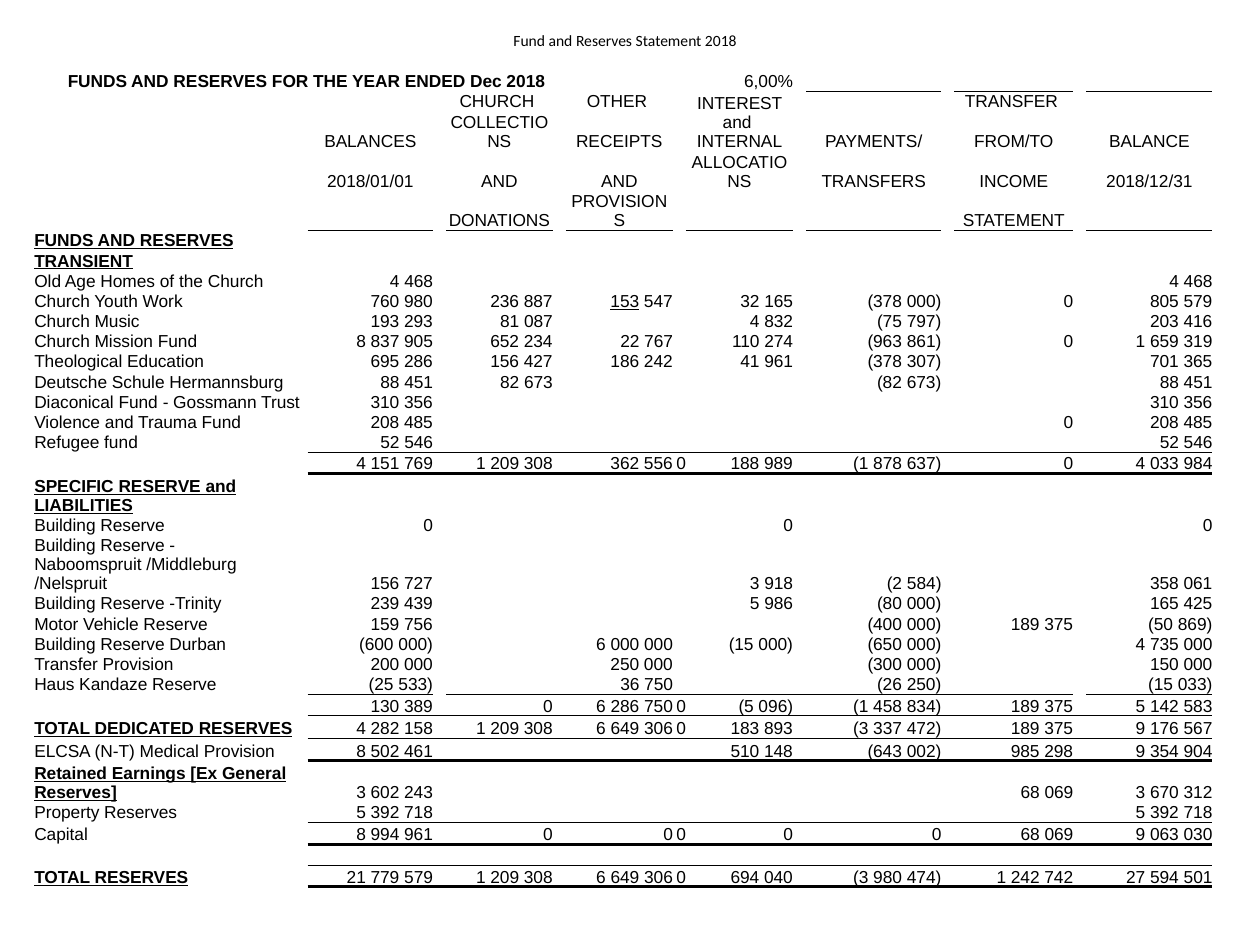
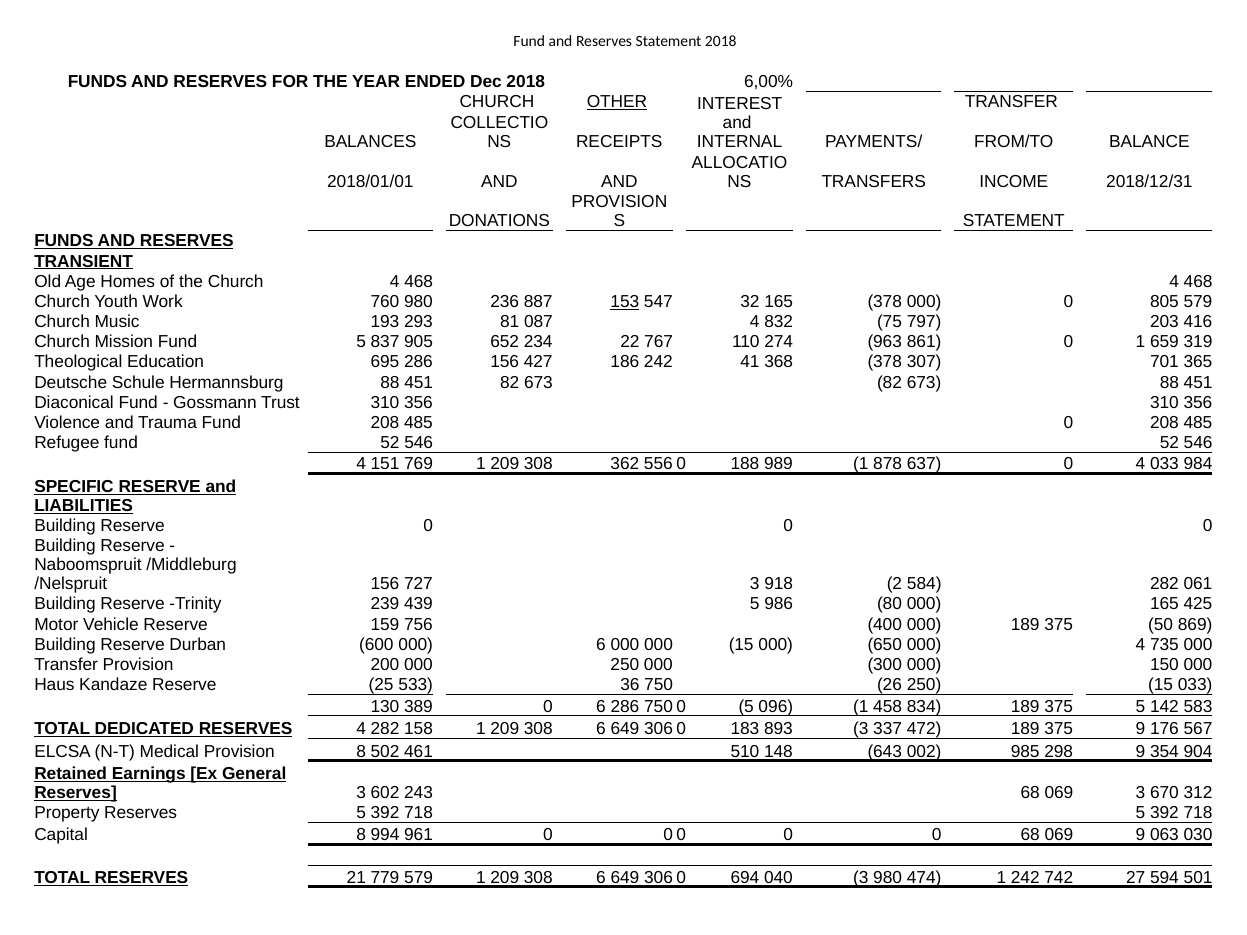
OTHER underline: none -> present (617, 102)
Fund 8: 8 -> 5 (361, 342)
41 961: 961 -> 368 (779, 362)
584 358: 358 -> 282 (1164, 584)
